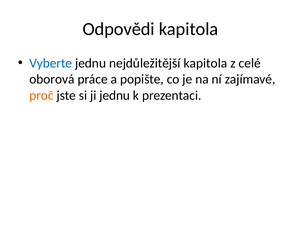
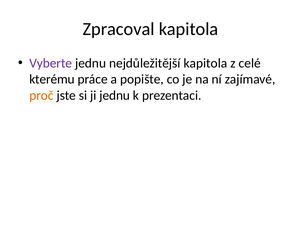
Odpovědi: Odpovědi -> Zpracoval (119, 29)
Vyberte colour: blue -> purple (51, 63)
oborová: oborová -> kterému (52, 79)
